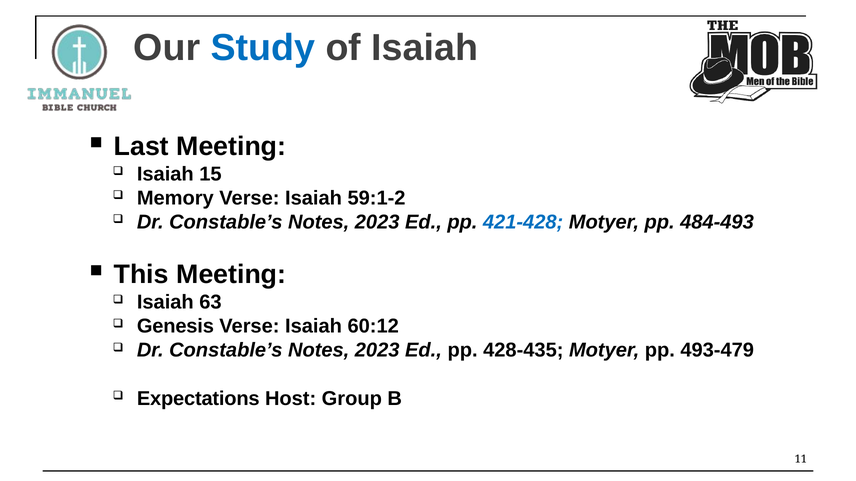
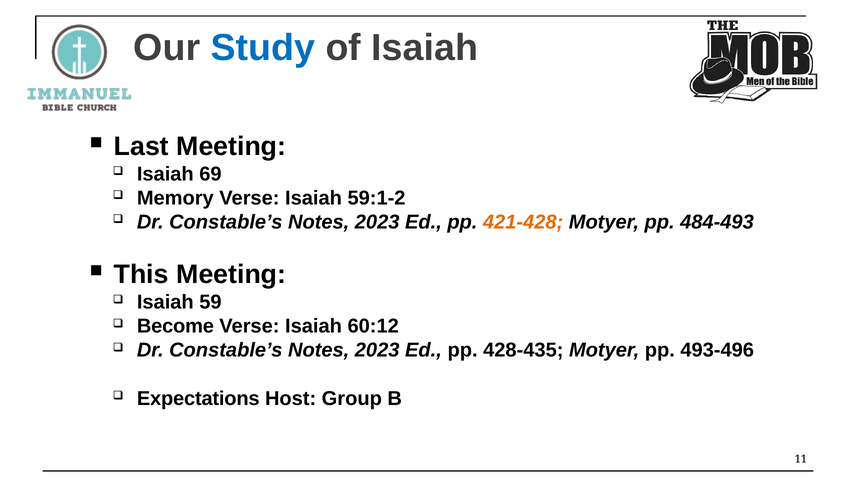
15: 15 -> 69 (210, 174)
421-428 colour: blue -> orange (523, 222)
63: 63 -> 59 (210, 303)
Genesis: Genesis -> Become (175, 327)
493-479: 493-479 -> 493-496 (717, 351)
